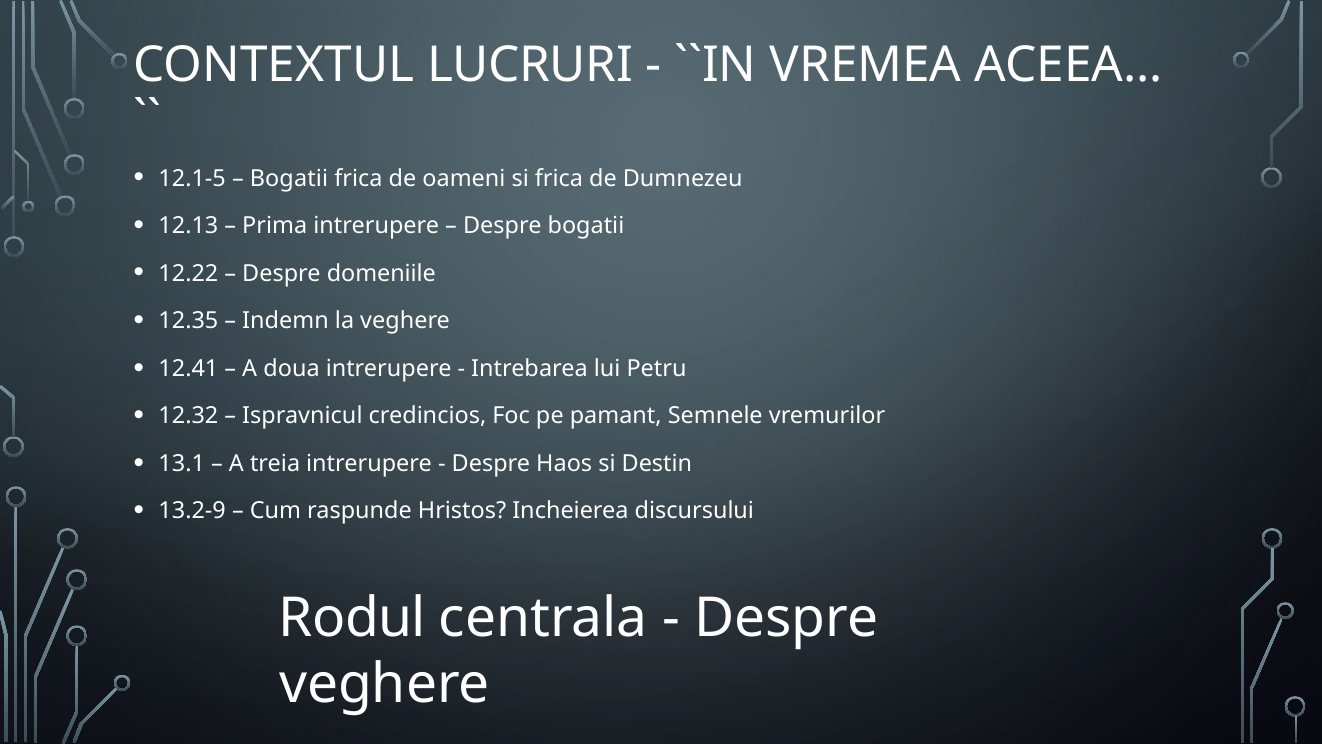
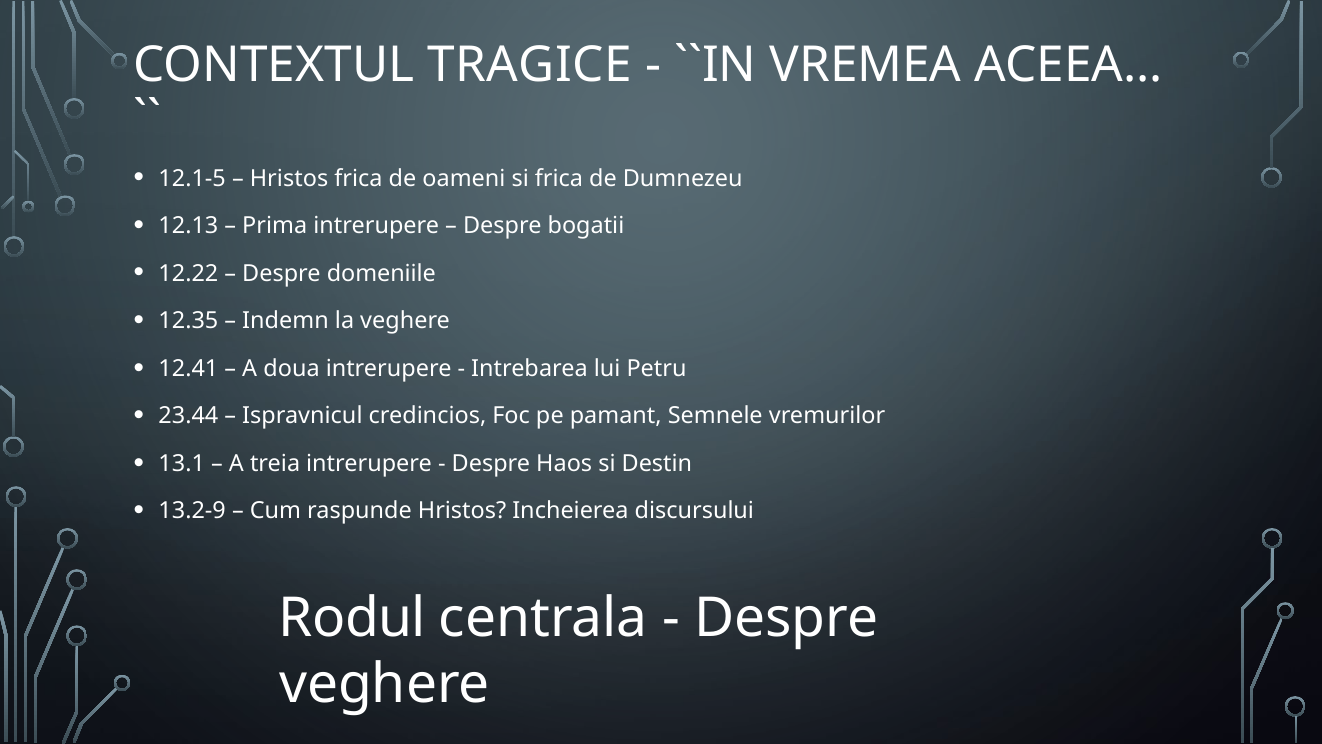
LUCRURI: LUCRURI -> TRAGICE (530, 65)
Bogatii: Bogatii -> Hristos (289, 178)
12.32: 12.32 -> 23.44 (188, 416)
